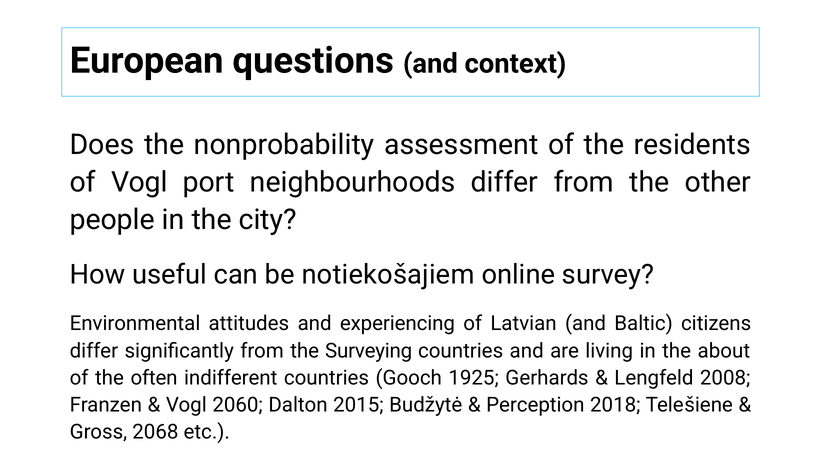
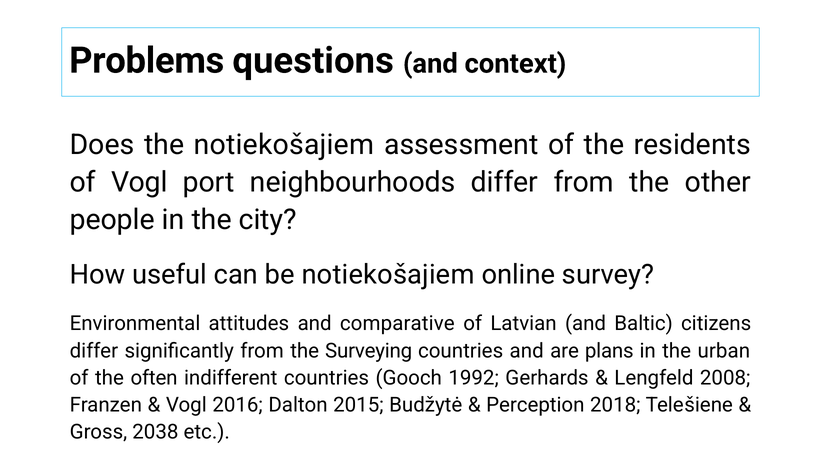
European: European -> Problems (147, 61)
the nonprobability: nonprobability -> notiekošajiem (284, 145)
experiencing: experiencing -> comparative (397, 324)
living: living -> plans (609, 351)
about: about -> urban (724, 351)
1925: 1925 -> 1992 (474, 378)
2060: 2060 -> 2016 (238, 405)
2068: 2068 -> 2038 (155, 432)
